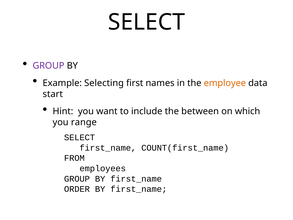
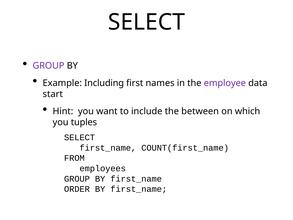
Selecting: Selecting -> Including (104, 83)
employee colour: orange -> purple (225, 83)
range: range -> tuples (84, 122)
